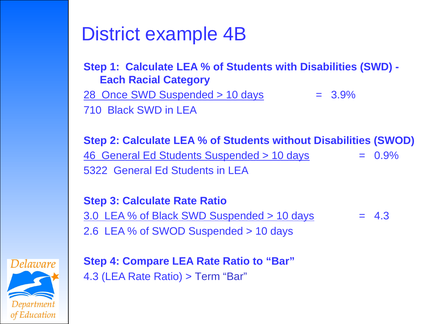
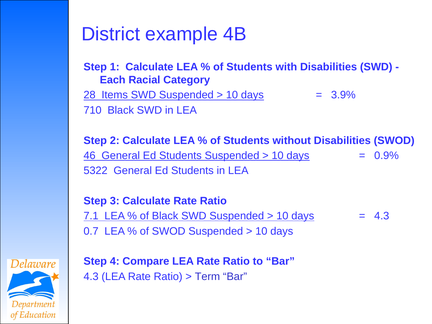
Once: Once -> Items (115, 95)
3.0: 3.0 -> 7.1 (91, 216)
2.6: 2.6 -> 0.7 (91, 231)
